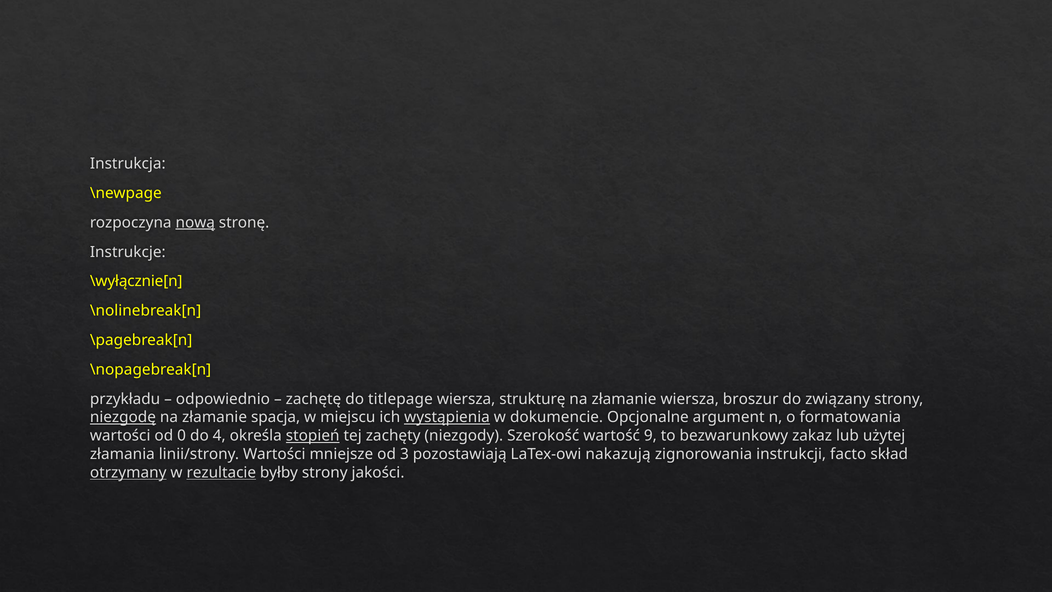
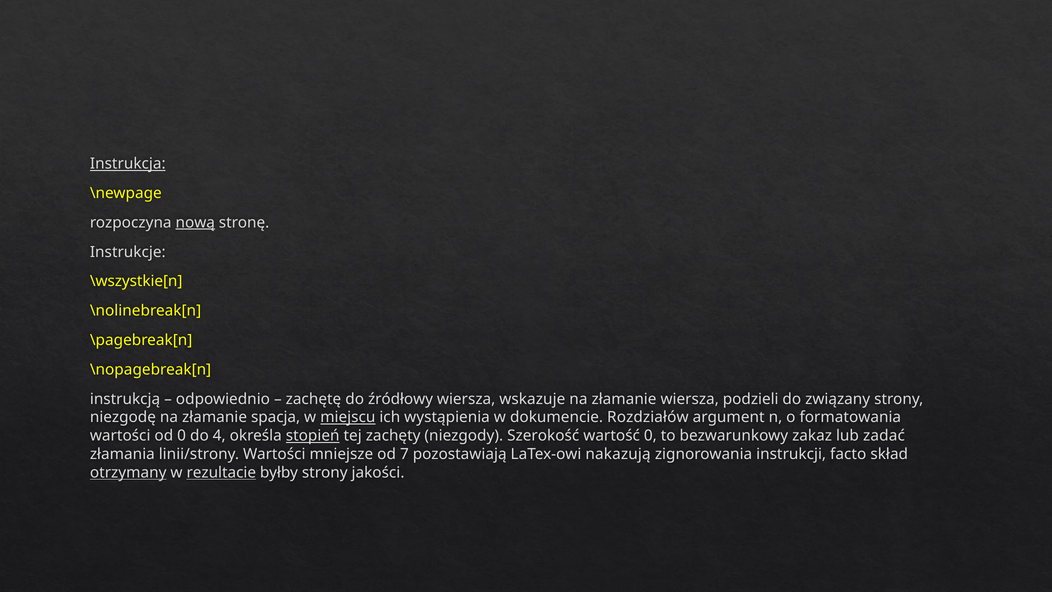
Instrukcja underline: none -> present (128, 164)
\wyłącznie[n: \wyłącznie[n -> \wszystkie[n (136, 281)
przykładu: przykładu -> instrukcją (125, 399)
titlepage: titlepage -> źródłowy (401, 399)
strukturę: strukturę -> wskazuje (532, 399)
broszur: broszur -> podzieli (751, 399)
niezgodę underline: present -> none (123, 417)
miejscu underline: none -> present (348, 417)
wystąpienia underline: present -> none (447, 417)
Opcjonalne: Opcjonalne -> Rozdziałów (648, 417)
wartość 9: 9 -> 0 (650, 436)
użytej: użytej -> zadać (884, 436)
3: 3 -> 7 (404, 454)
